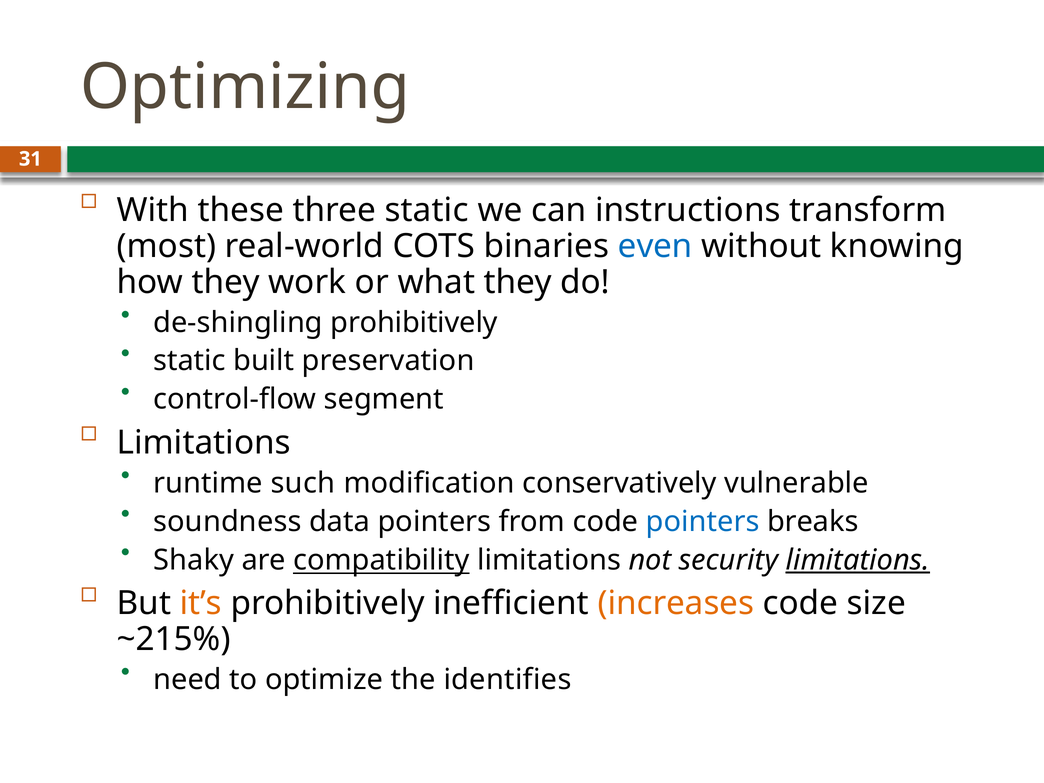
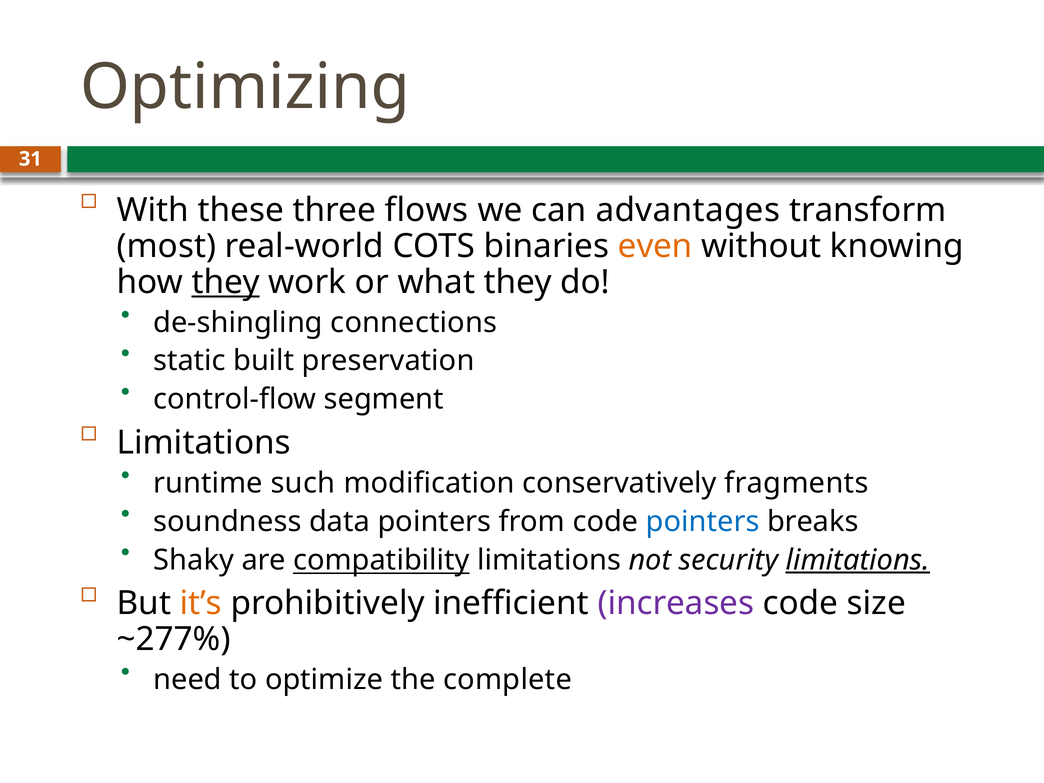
three static: static -> flows (427, 210)
instructions: instructions -> advantages (688, 210)
even colour: blue -> orange (655, 246)
they underline: none -> present (226, 282)
de-shingling prohibitively: prohibitively -> connections (414, 322)
vulnerable: vulnerable -> fragments (796, 483)
increases colour: orange -> purple (676, 603)
~215%: ~215% -> ~277% (174, 639)
identifies: identifies -> complete (508, 680)
